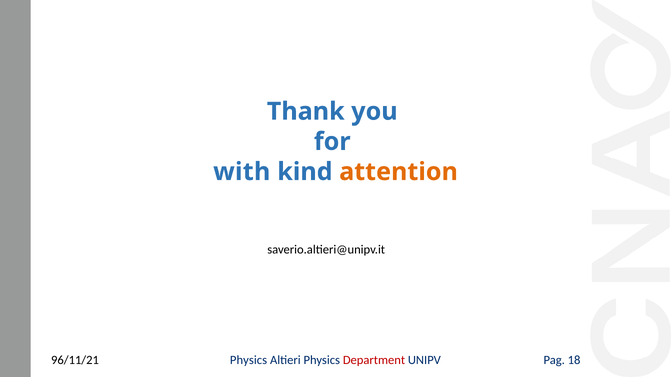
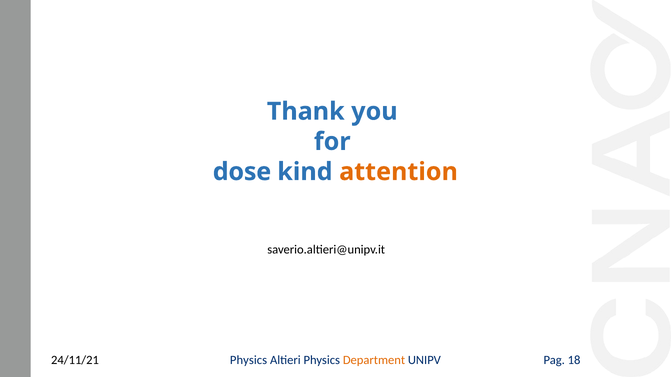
with: with -> dose (242, 172)
96/11/21: 96/11/21 -> 24/11/21 (75, 361)
Department colour: red -> orange (374, 361)
